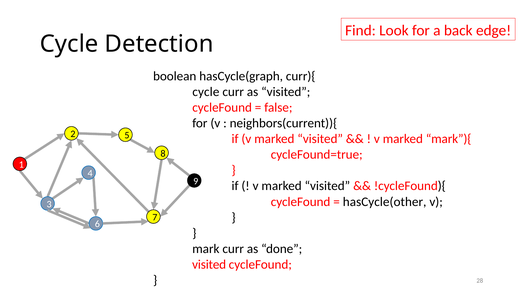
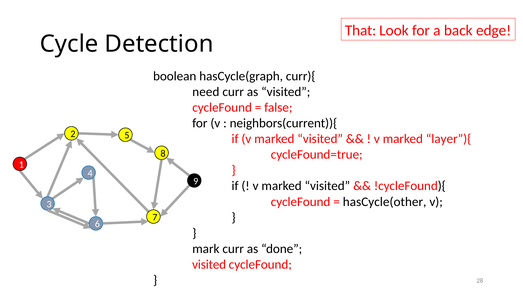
Find: Find -> That (361, 30)
cycle: cycle -> need (206, 92)
mark”){: mark”){ -> layer”){ (449, 139)
